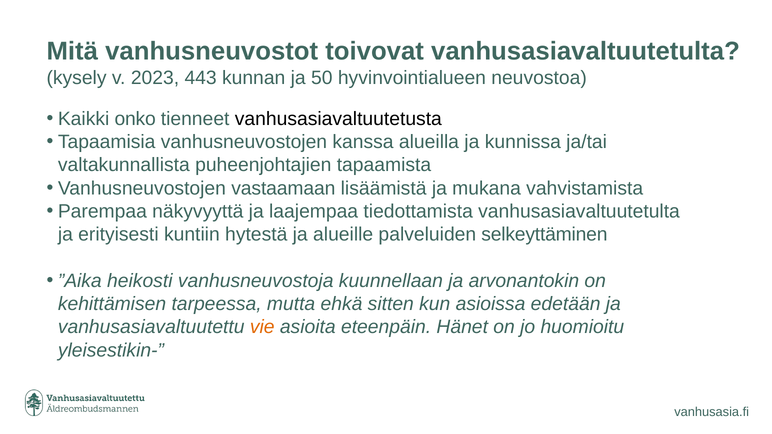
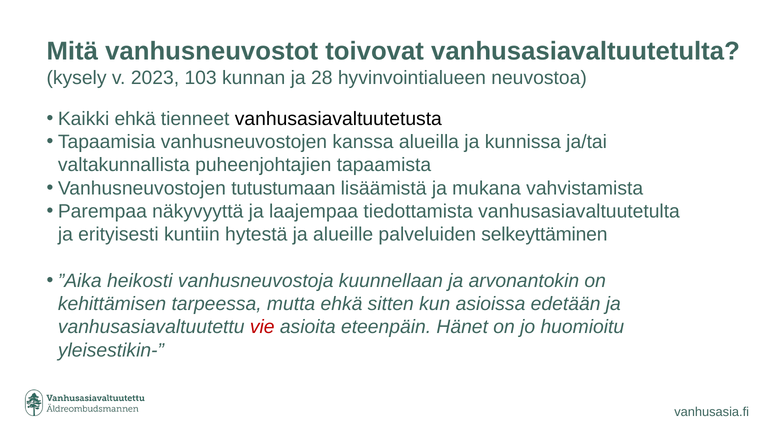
443: 443 -> 103 (201, 78)
50: 50 -> 28 (322, 78)
Kaikki onko: onko -> ehkä (135, 119)
vastaamaan: vastaamaan -> tutustumaan (283, 188)
vie colour: orange -> red (262, 327)
